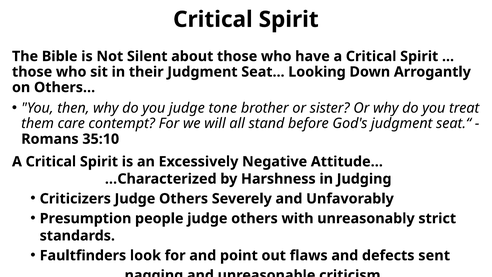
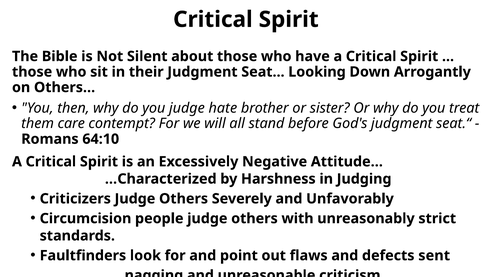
tone: tone -> hate (223, 108)
35:10: 35:10 -> 64:10 (101, 139)
Presumption: Presumption -> Circumcision (86, 218)
